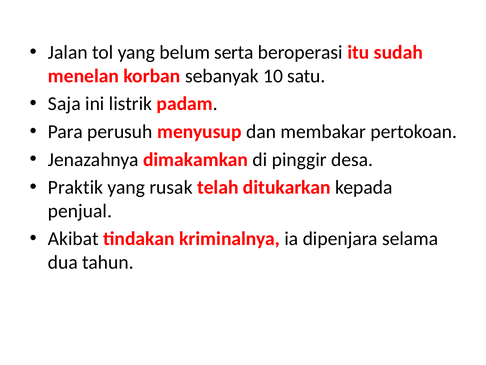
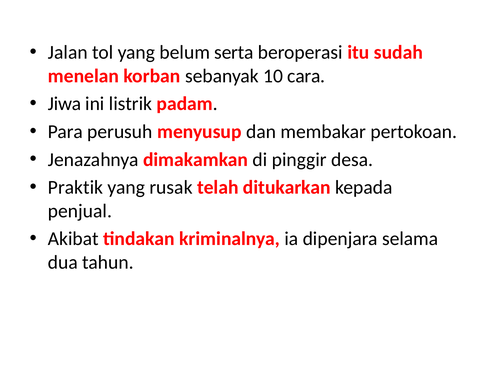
satu: satu -> cara (306, 76)
Saja: Saja -> Jiwa (64, 104)
